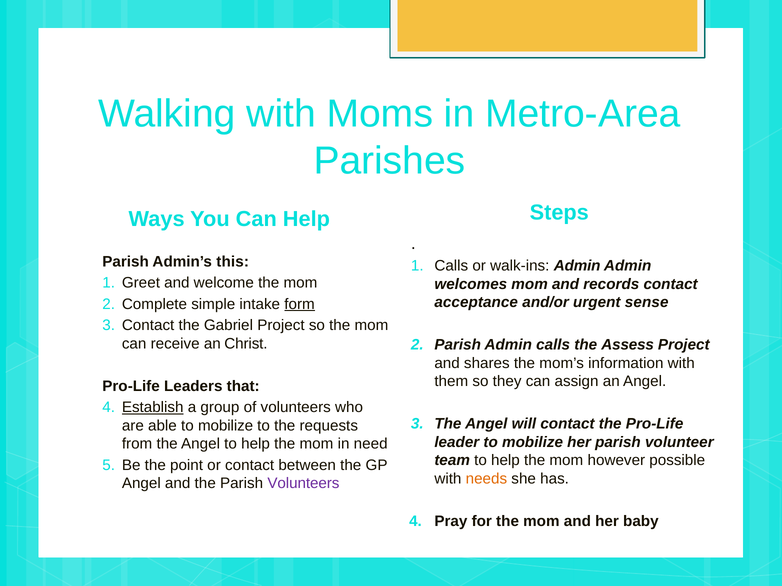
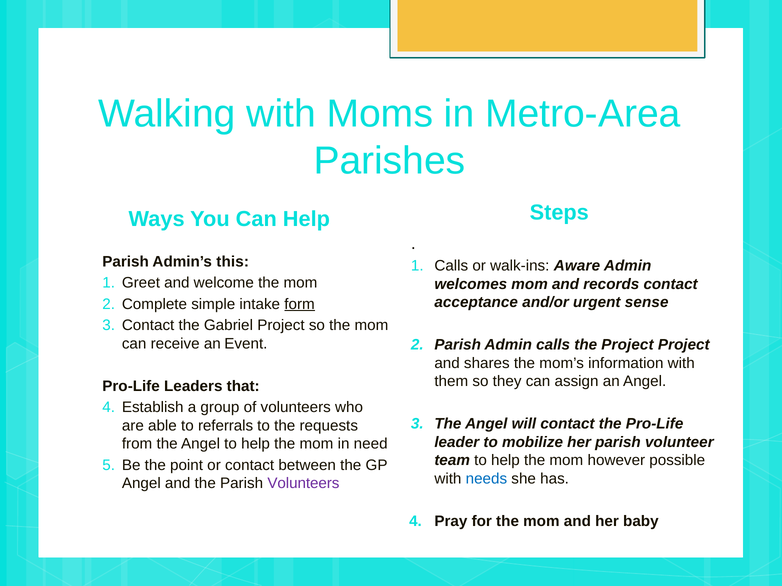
walk-ins Admin: Admin -> Aware (577, 266)
Christ: Christ -> Event (246, 344)
the Assess: Assess -> Project (627, 345)
Establish underline: present -> none (153, 408)
able to mobilize: mobilize -> referrals (226, 426)
needs colour: orange -> blue (486, 479)
